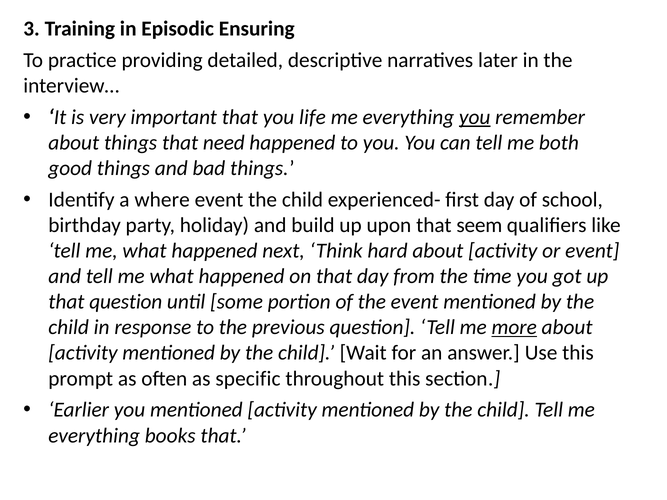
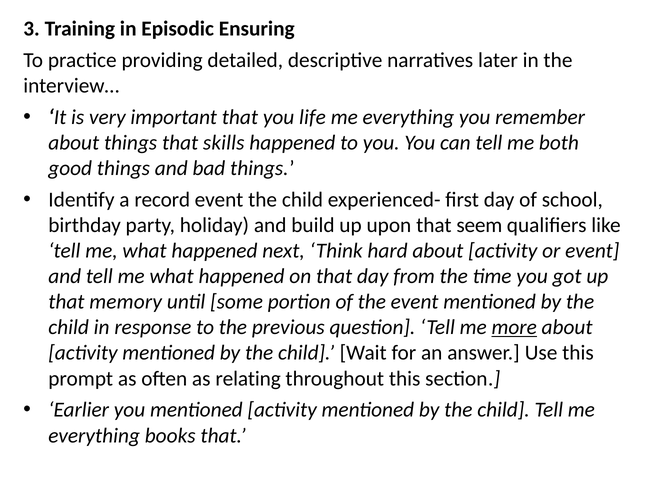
you underline: present -> none (475, 117)
need: need -> skills (224, 143)
where: where -> record (162, 200)
that question: question -> memory (126, 302)
specific: specific -> relating (248, 379)
